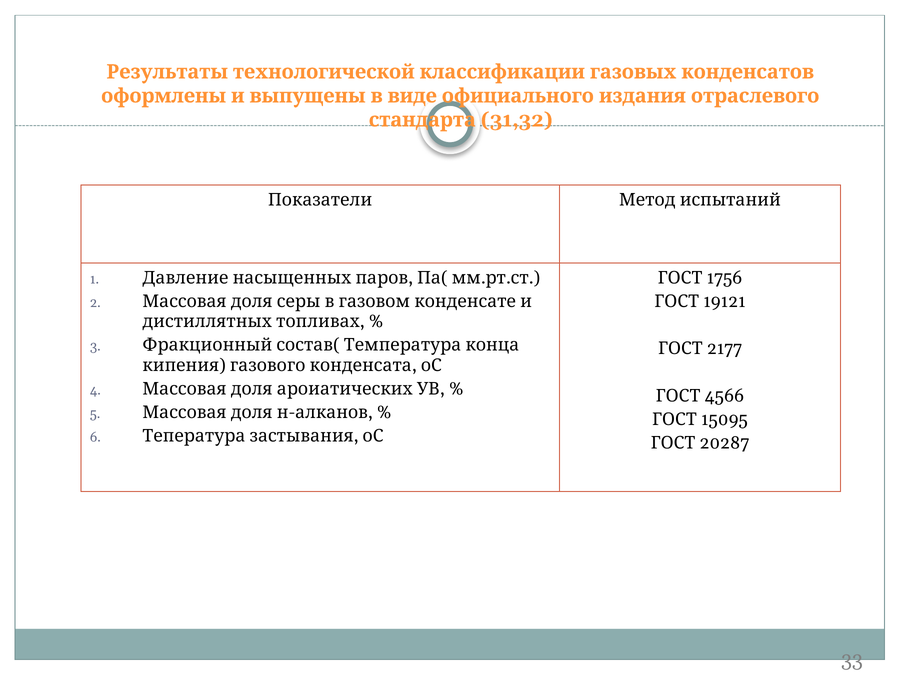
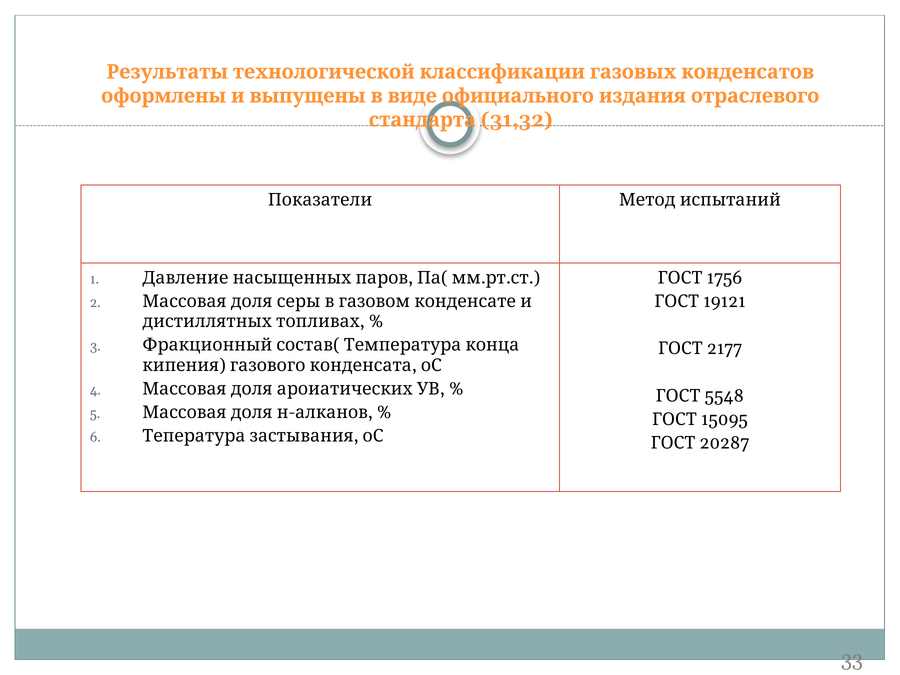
4566: 4566 -> 5548 (724, 396)
